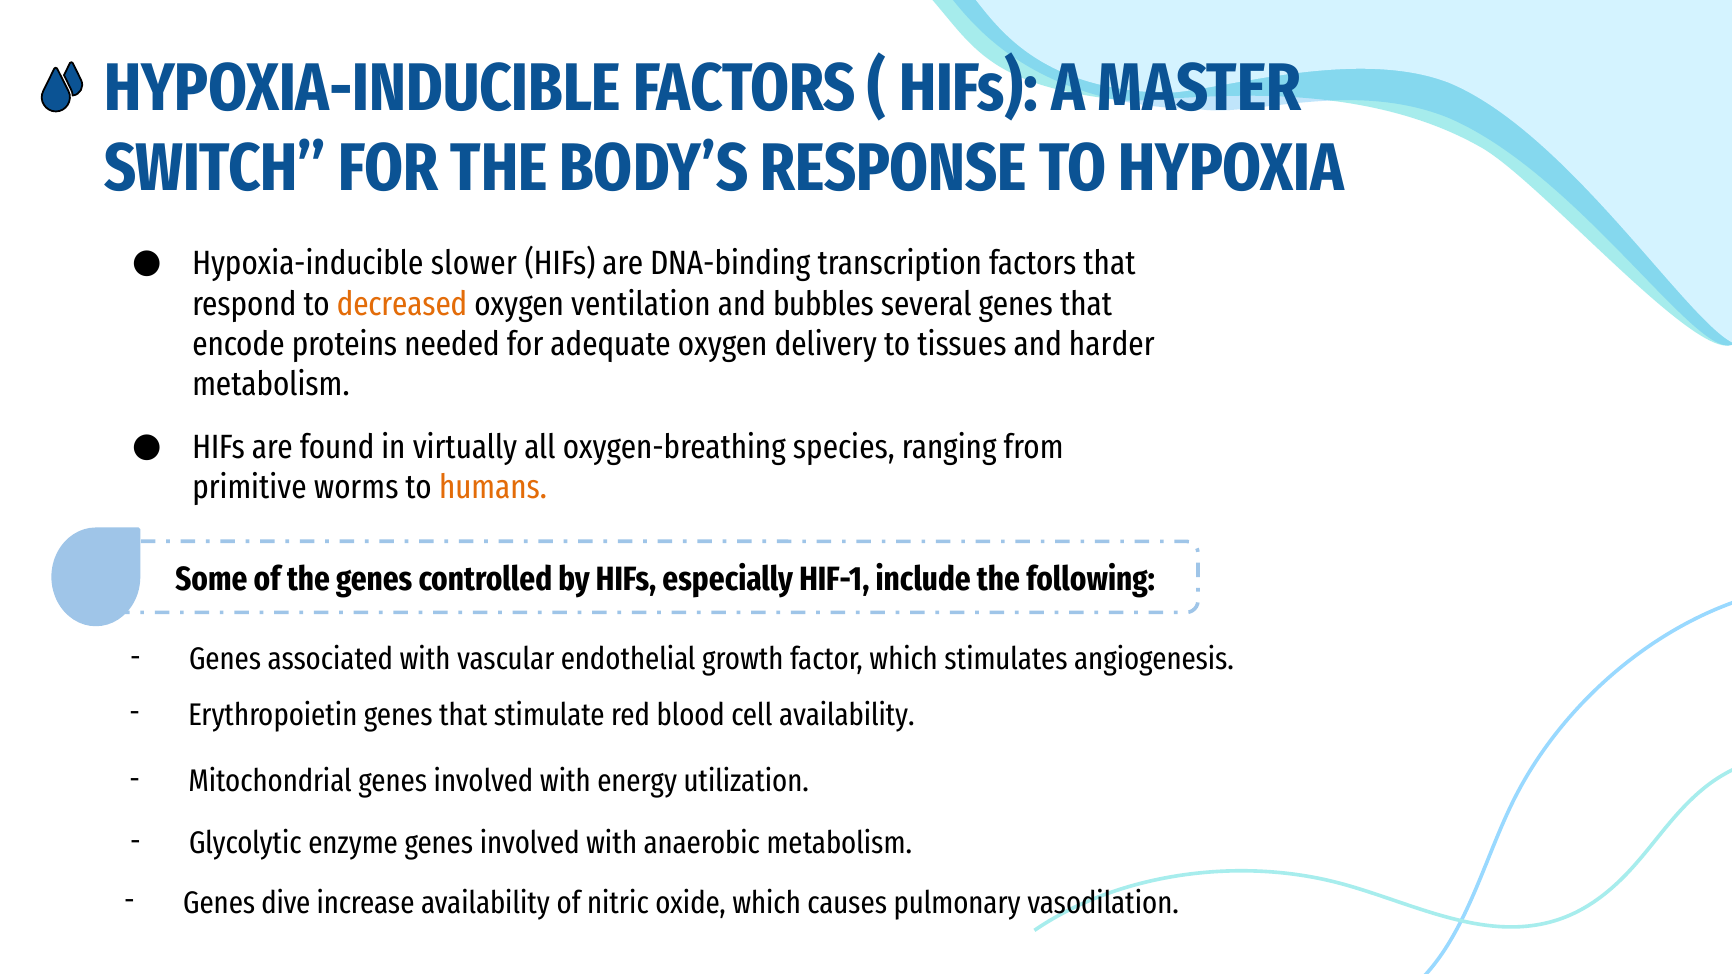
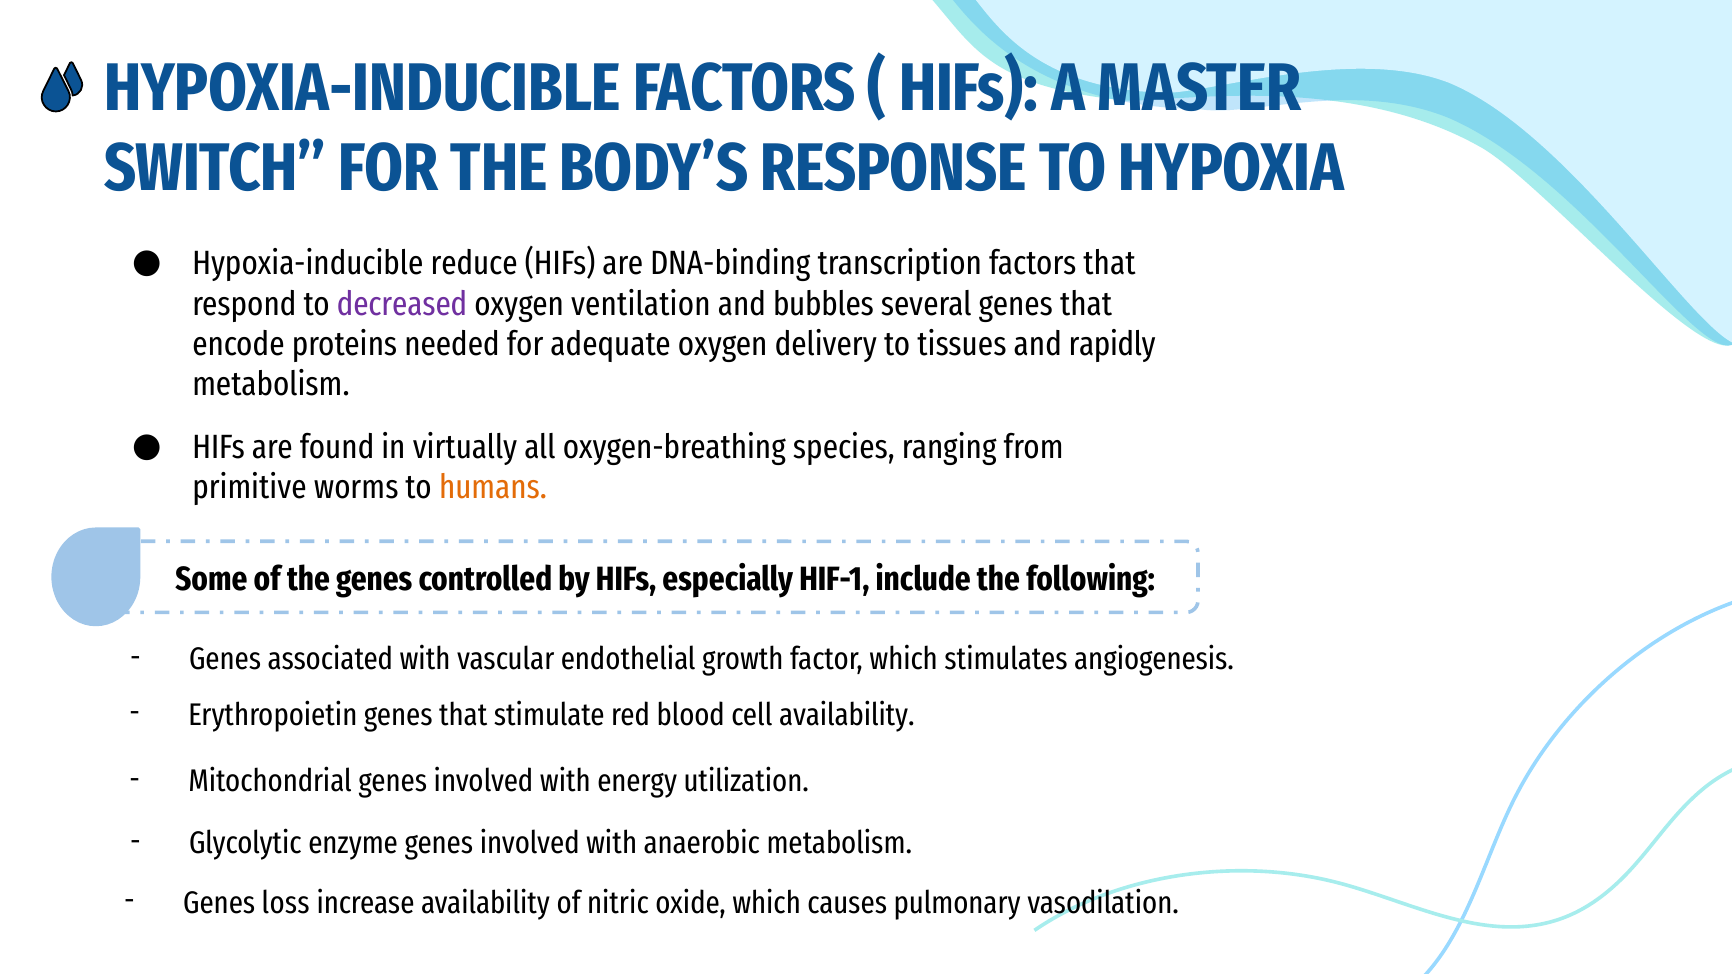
slower: slower -> reduce (474, 264)
decreased colour: orange -> purple (402, 304)
harder: harder -> rapidly (1112, 344)
dive: dive -> loss (286, 903)
